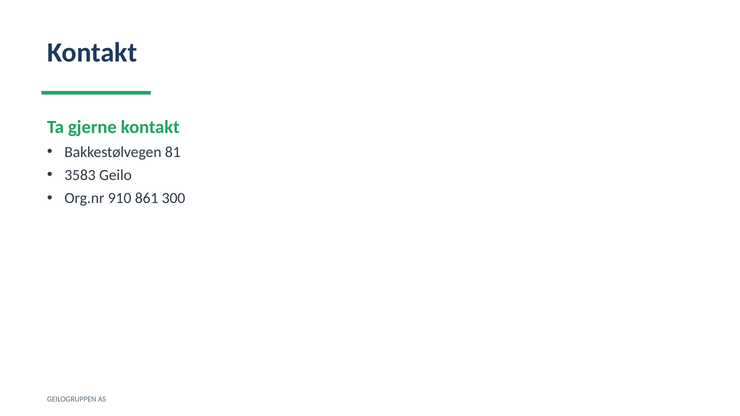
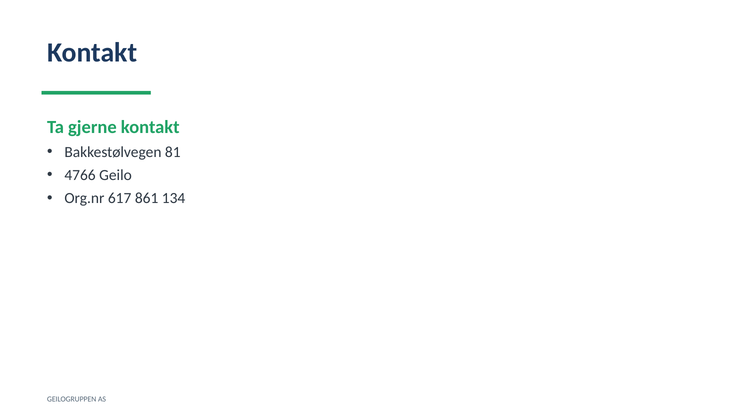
3583: 3583 -> 4766 (80, 175)
910: 910 -> 617 (120, 198)
300: 300 -> 134 (174, 198)
